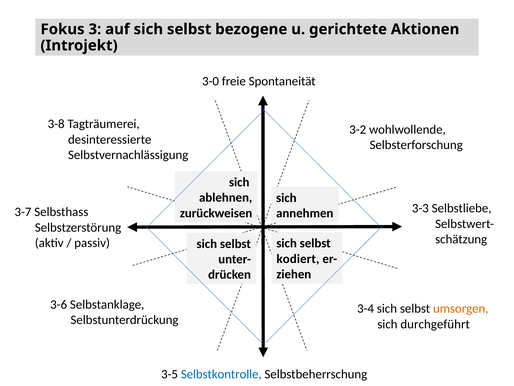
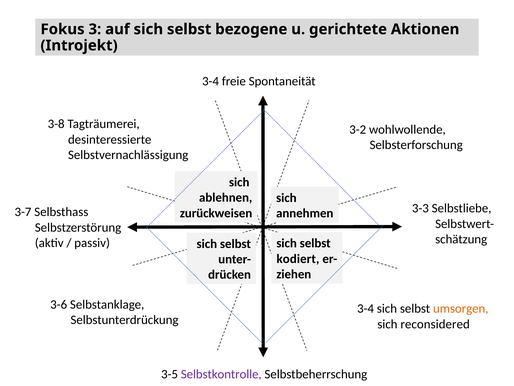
3-0: 3-0 -> 3-4 (211, 81)
durchgeführt: durchgeführt -> reconsidered (435, 324)
Selbstkontrolle colour: blue -> purple (221, 374)
